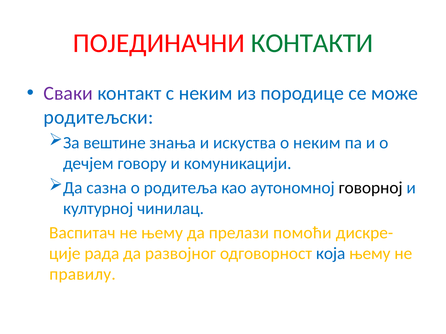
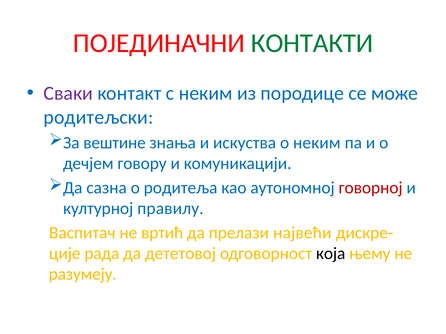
говорној colour: black -> red (371, 188)
чинилац: чинилац -> правилу (170, 209)
не њему: њему -> вртић (162, 233)
помоћи: помоћи -> највећи (302, 233)
развојног: развојног -> дететовој (180, 254)
која colour: blue -> black (331, 254)
правилу: правилу -> разумеју (83, 275)
